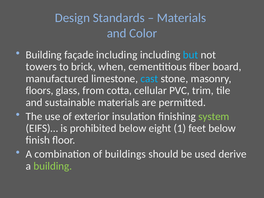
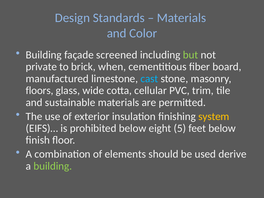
façade including: including -> screened (117, 55)
but colour: light blue -> light green (191, 55)
towers: towers -> private (41, 67)
from: from -> wide (93, 91)
system colour: light green -> yellow (214, 116)
1: 1 -> 5 (180, 128)
buildings: buildings -> elements (125, 154)
